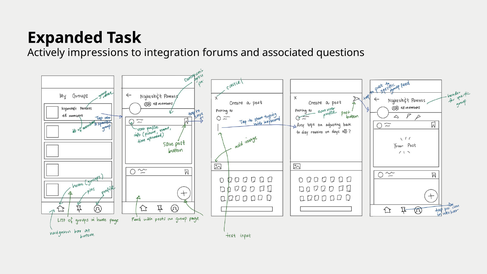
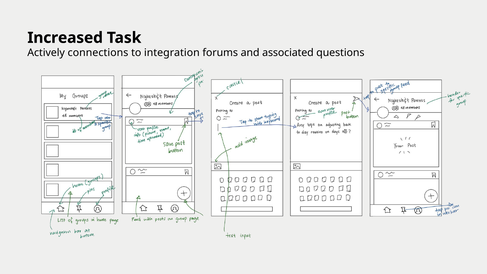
Expanded: Expanded -> Increased (65, 38)
impressions: impressions -> connections (98, 53)
